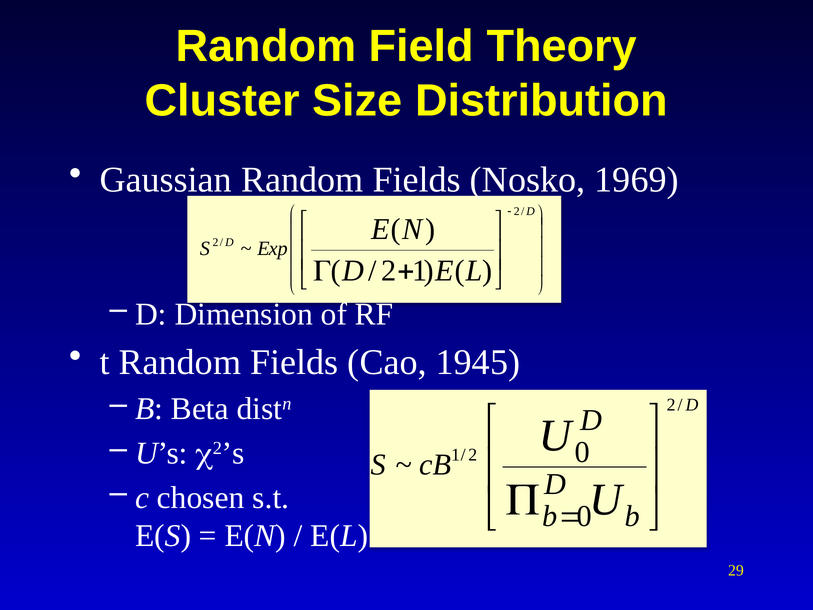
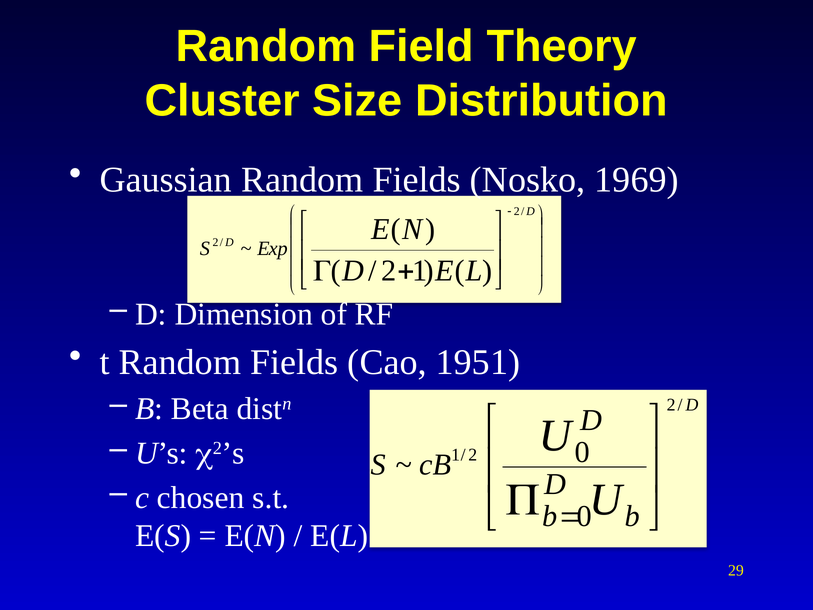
1945: 1945 -> 1951 (478, 362)
